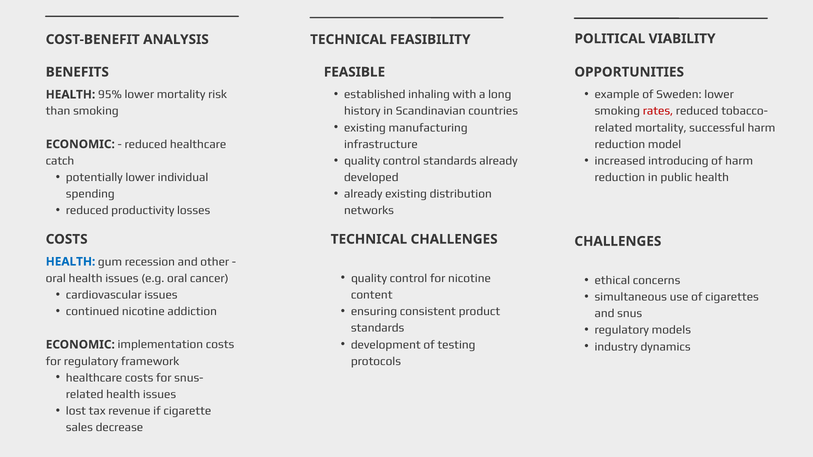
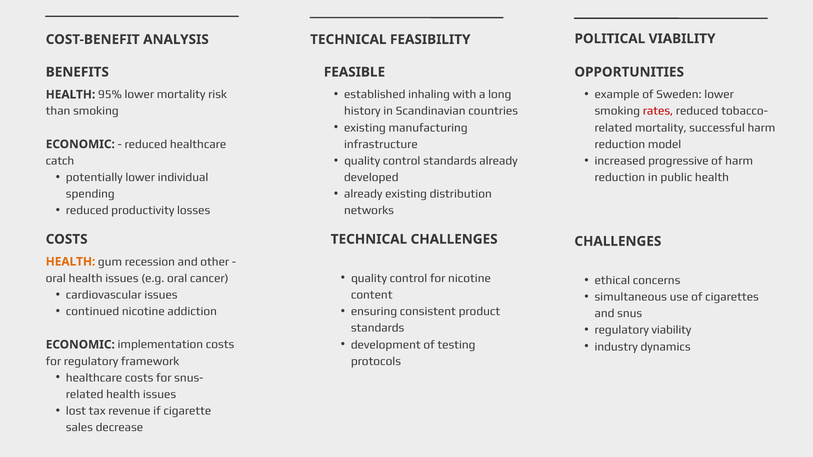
introducing: introducing -> progressive (678, 161)
HEALTH colour: blue -> orange (71, 262)
regulatory models: models -> viability (671, 330)
